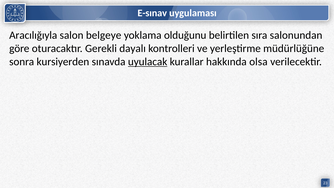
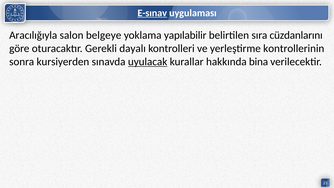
E-sınav underline: none -> present (152, 13)
olduğunu: olduğunu -> yapılabilir (185, 35)
salonundan: salonundan -> cüzdanlarını (296, 35)
müdürlüğüne: müdürlüğüne -> kontrollerinin (294, 48)
olsa: olsa -> bina (259, 62)
